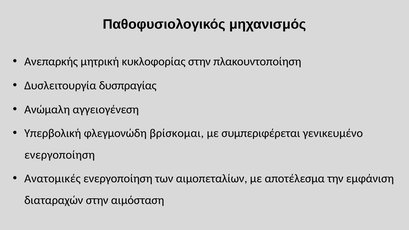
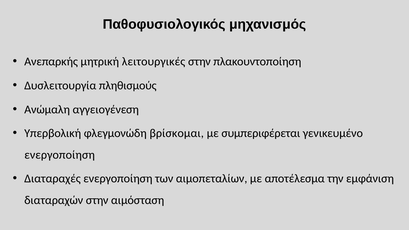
κυκλοφορίας: κυκλοφορίας -> λειτουργικές (154, 62)
δυσπραγίας: δυσπραγίας -> πληθισμούς (128, 86)
Ανατομικές: Ανατομικές -> Διαταραχές (52, 179)
